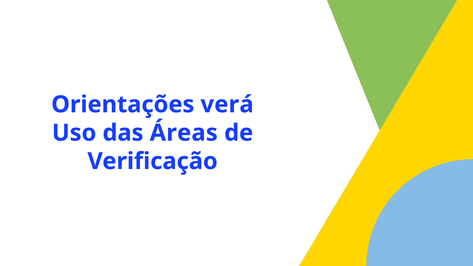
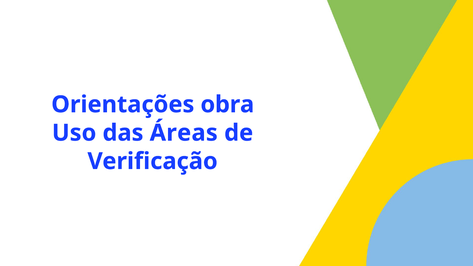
verá: verá -> obra (227, 105)
